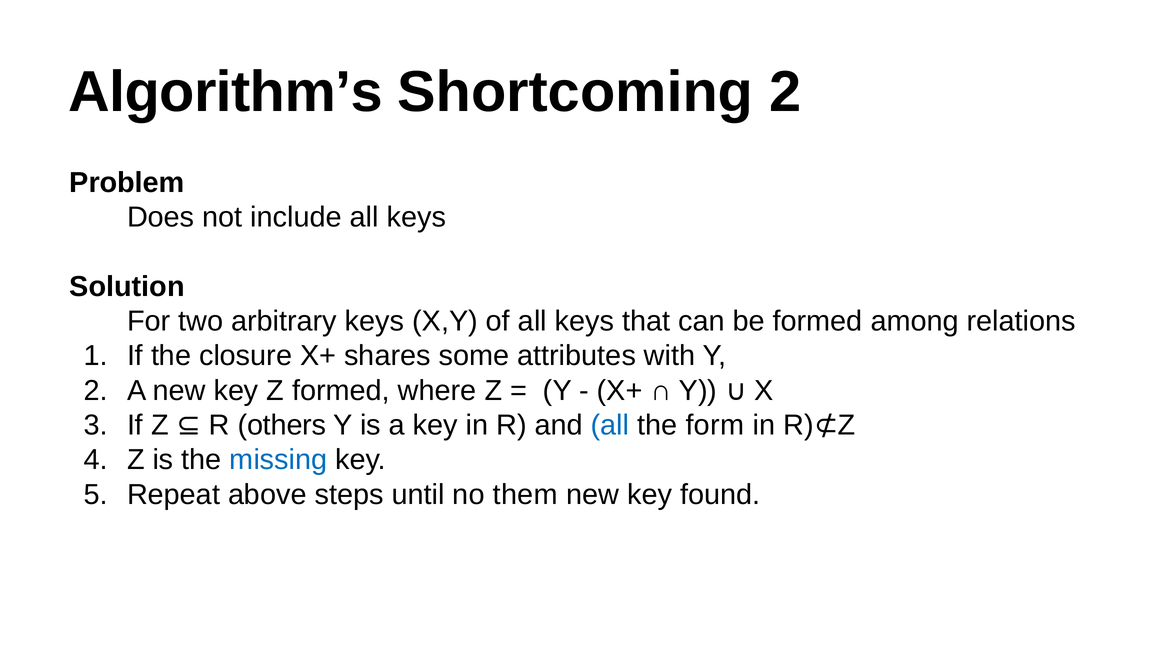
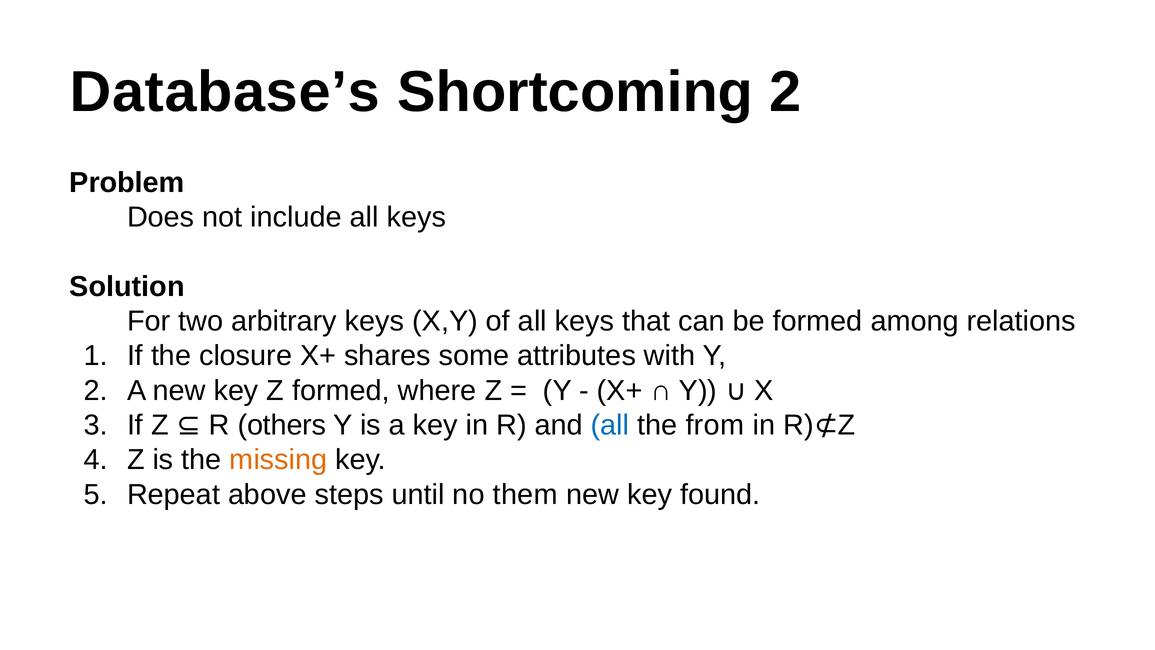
Algorithm’s: Algorithm’s -> Database’s (225, 92)
form: form -> from (715, 425)
missing colour: blue -> orange (278, 460)
